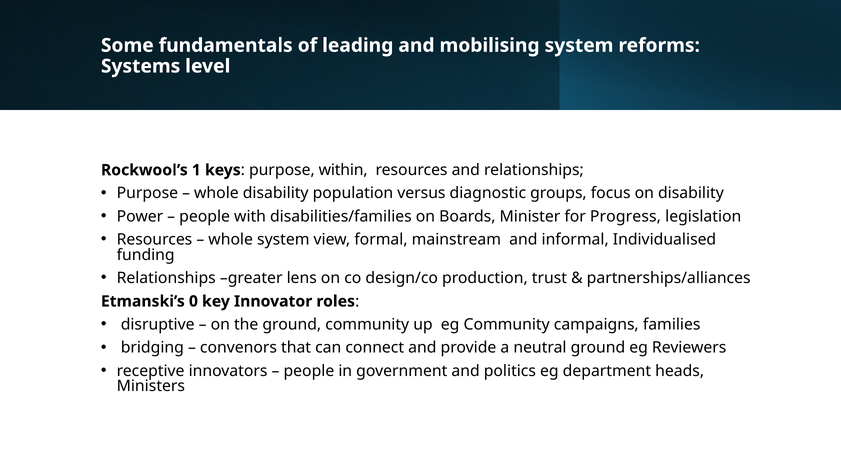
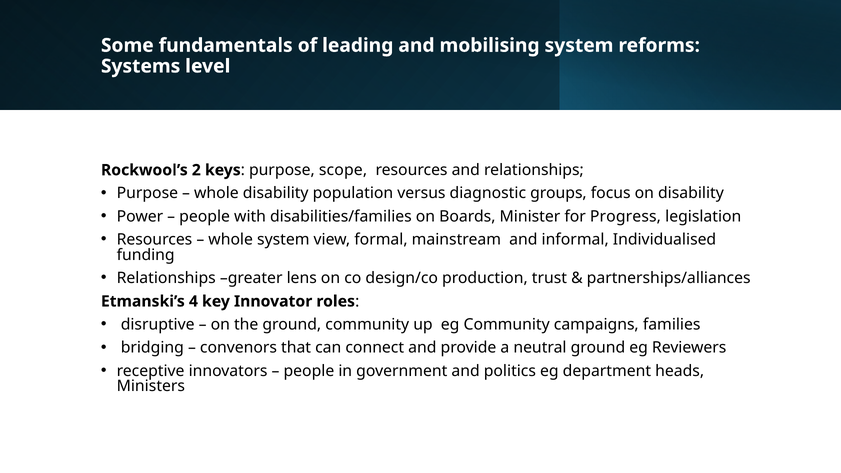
1: 1 -> 2 (196, 170)
within: within -> scope (343, 170)
0: 0 -> 4 (193, 301)
